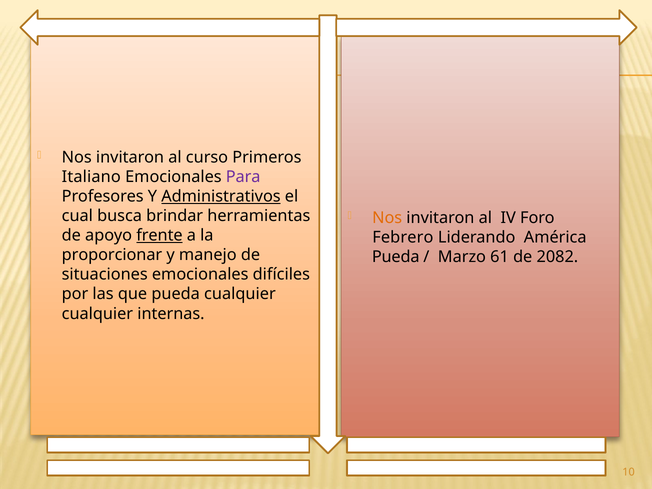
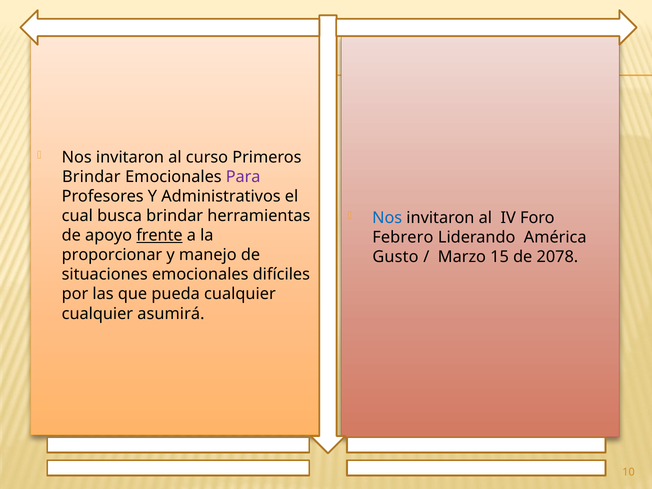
Italiano: Italiano -> Brindar (91, 177)
Administrativos underline: present -> none (221, 196)
Nos colour: orange -> blue (387, 218)
Pueda: Pueda -> Gusto (396, 257)
61: 61 -> 15 (500, 257)
2082: 2082 -> 2078 (557, 257)
internas: internas -> asumirá (171, 314)
